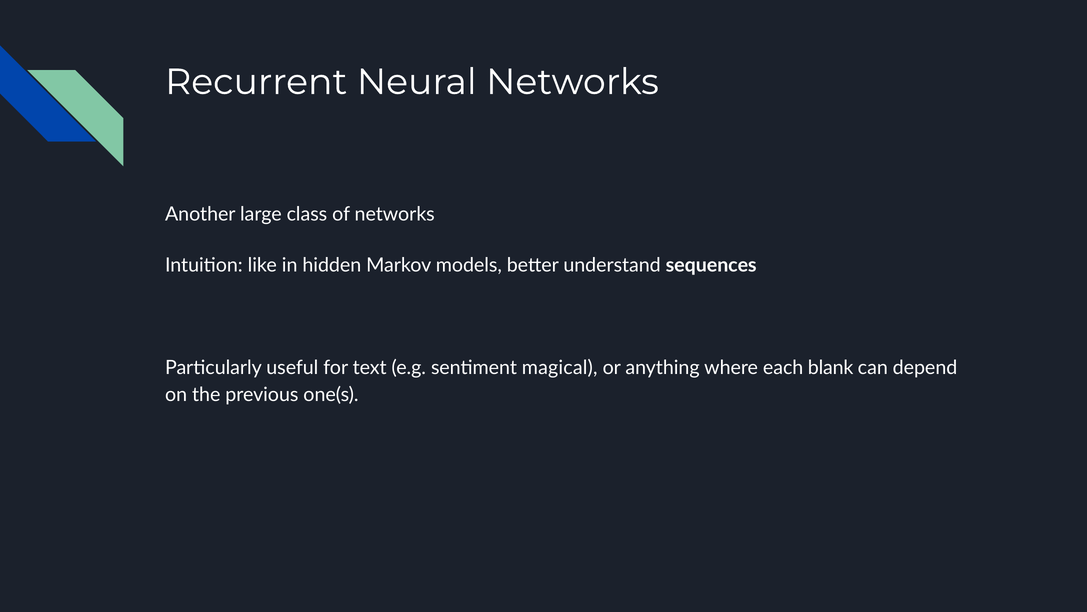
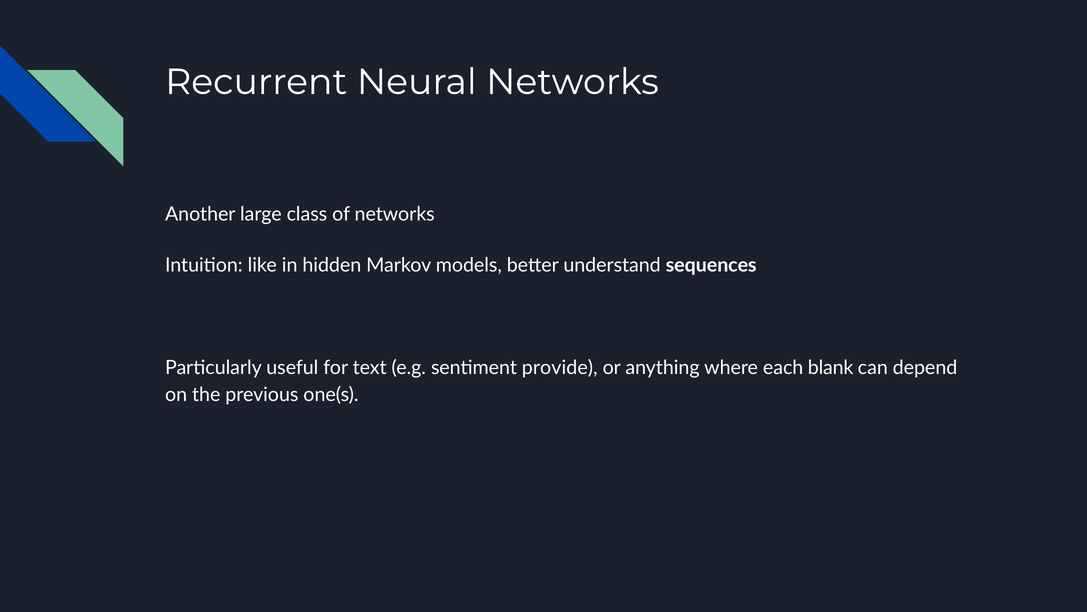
magical: magical -> provide (560, 368)
